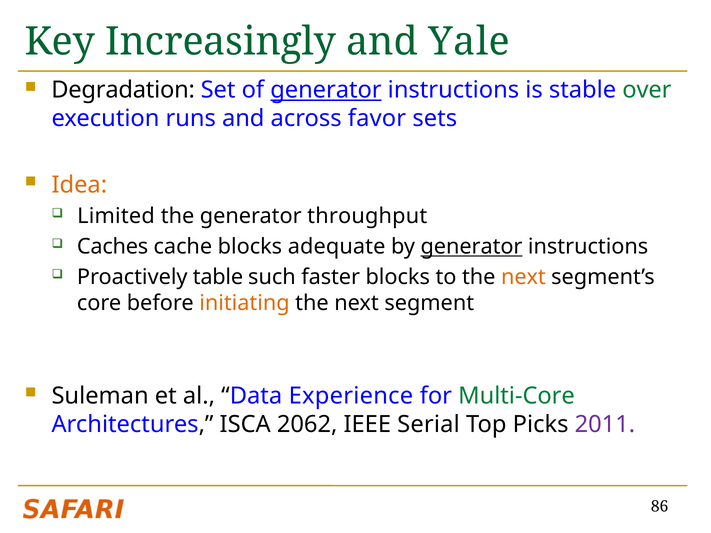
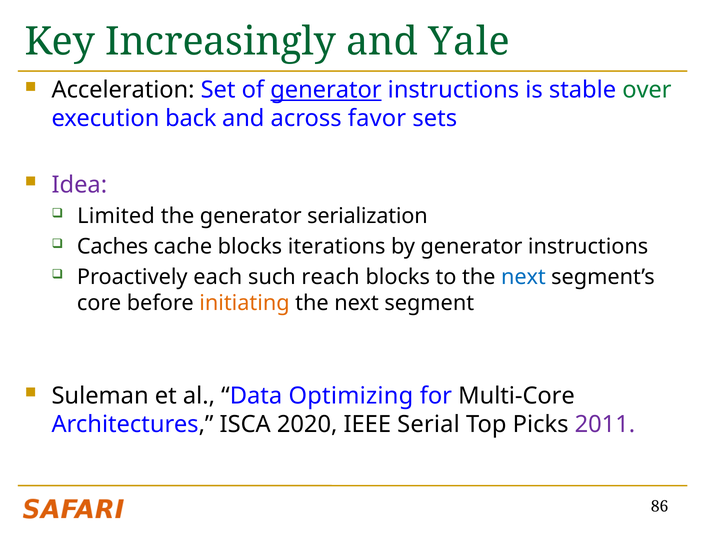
Degradation: Degradation -> Acceleration (123, 90)
runs: runs -> back (191, 119)
Idea colour: orange -> purple (79, 185)
throughput: throughput -> serialization (367, 216)
adequate: adequate -> iterations (337, 247)
generator underline: present -> none (472, 247)
table: table -> each (218, 277)
faster: faster -> reach (330, 277)
next colour: orange -> blue (523, 277)
Experience: Experience -> Optimizing (351, 396)
Multi-Core colour: green -> black (517, 396)
2062: 2062 -> 2020 (307, 425)
